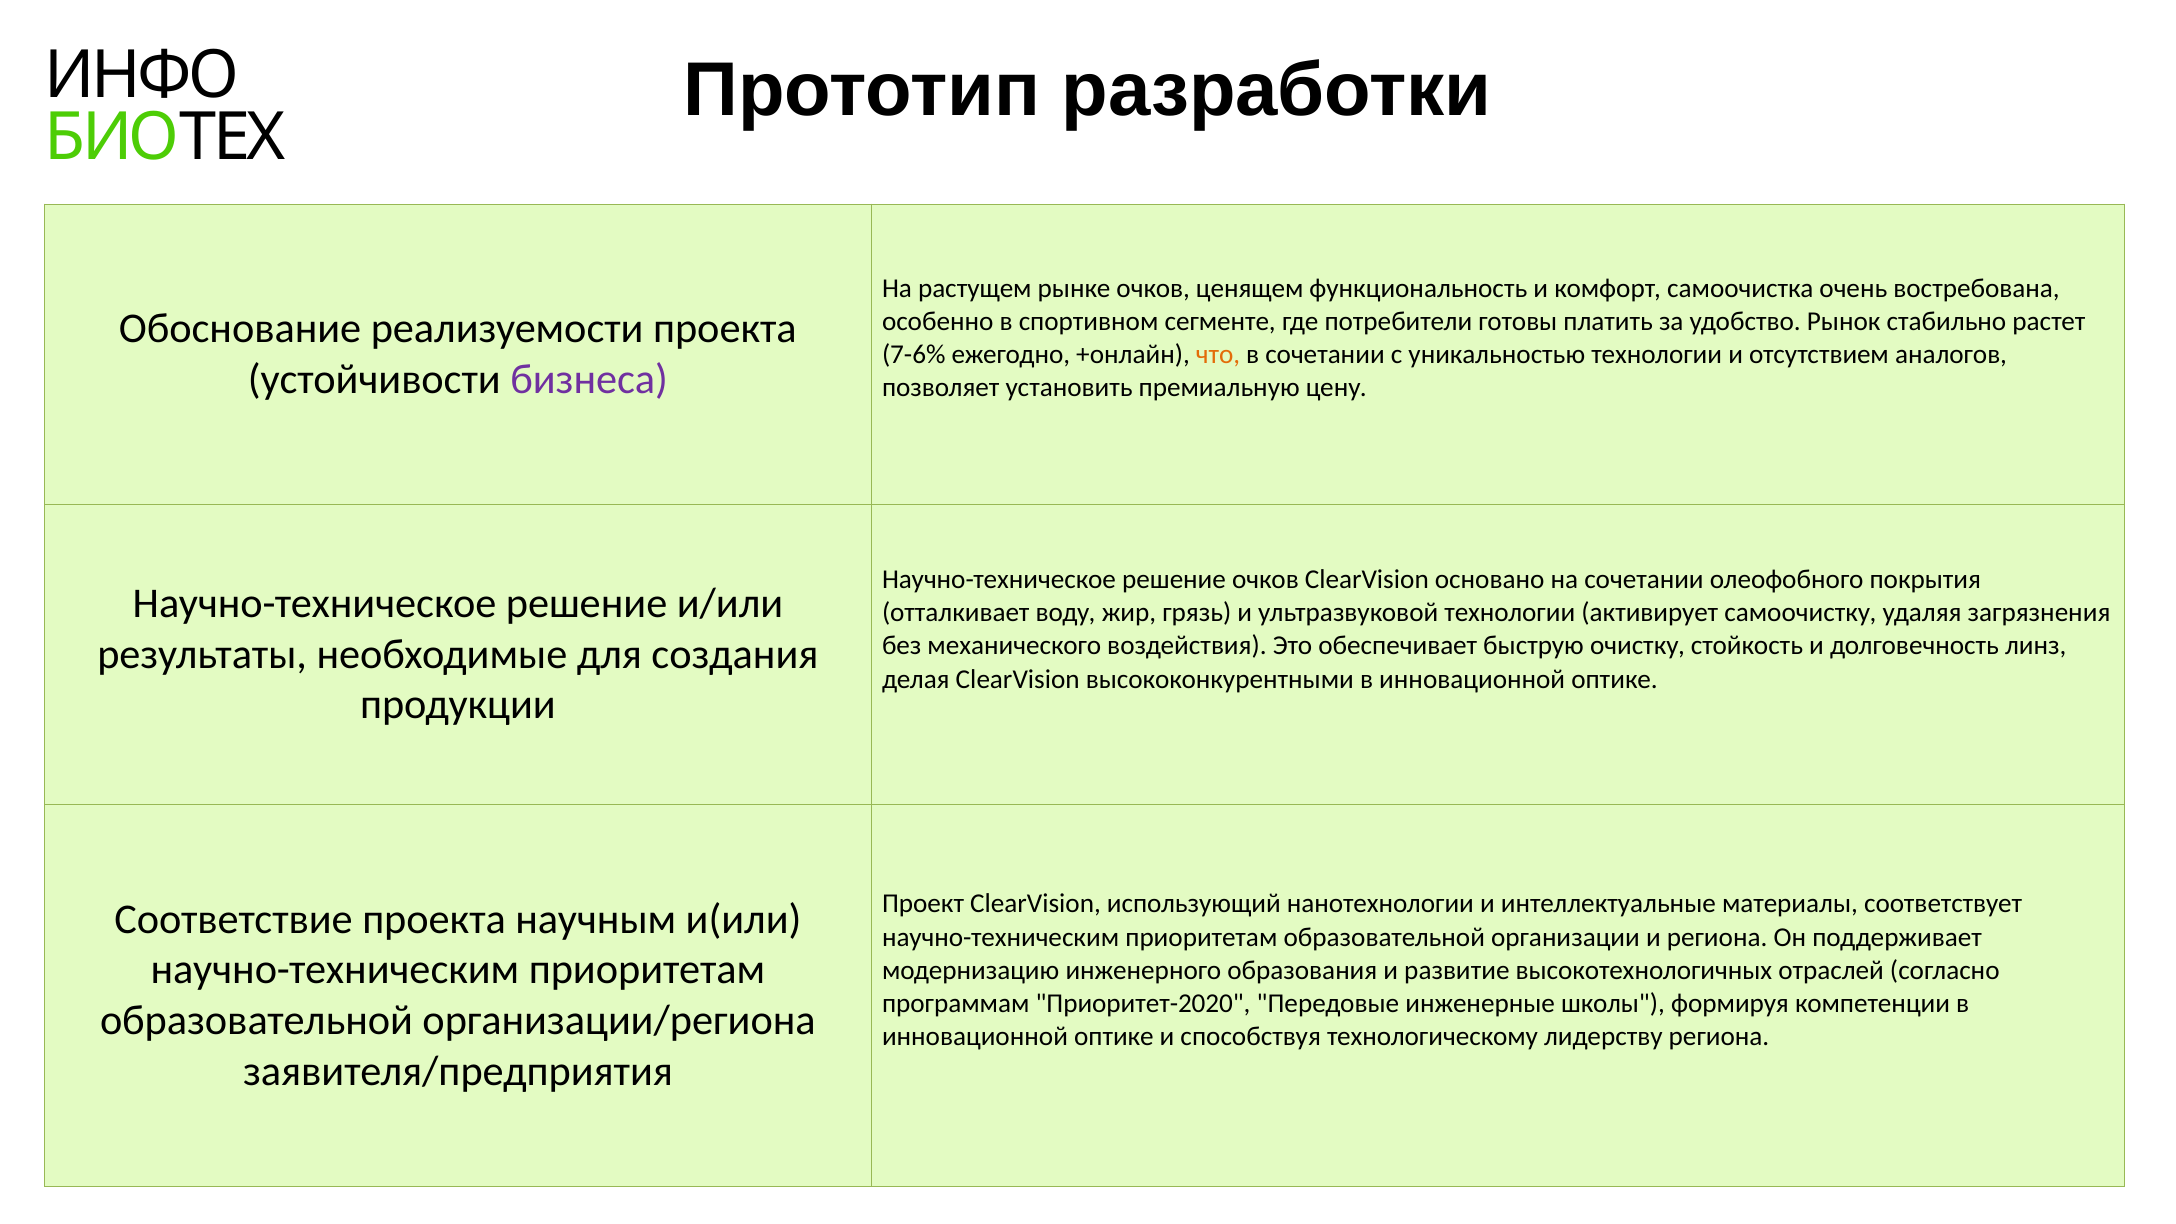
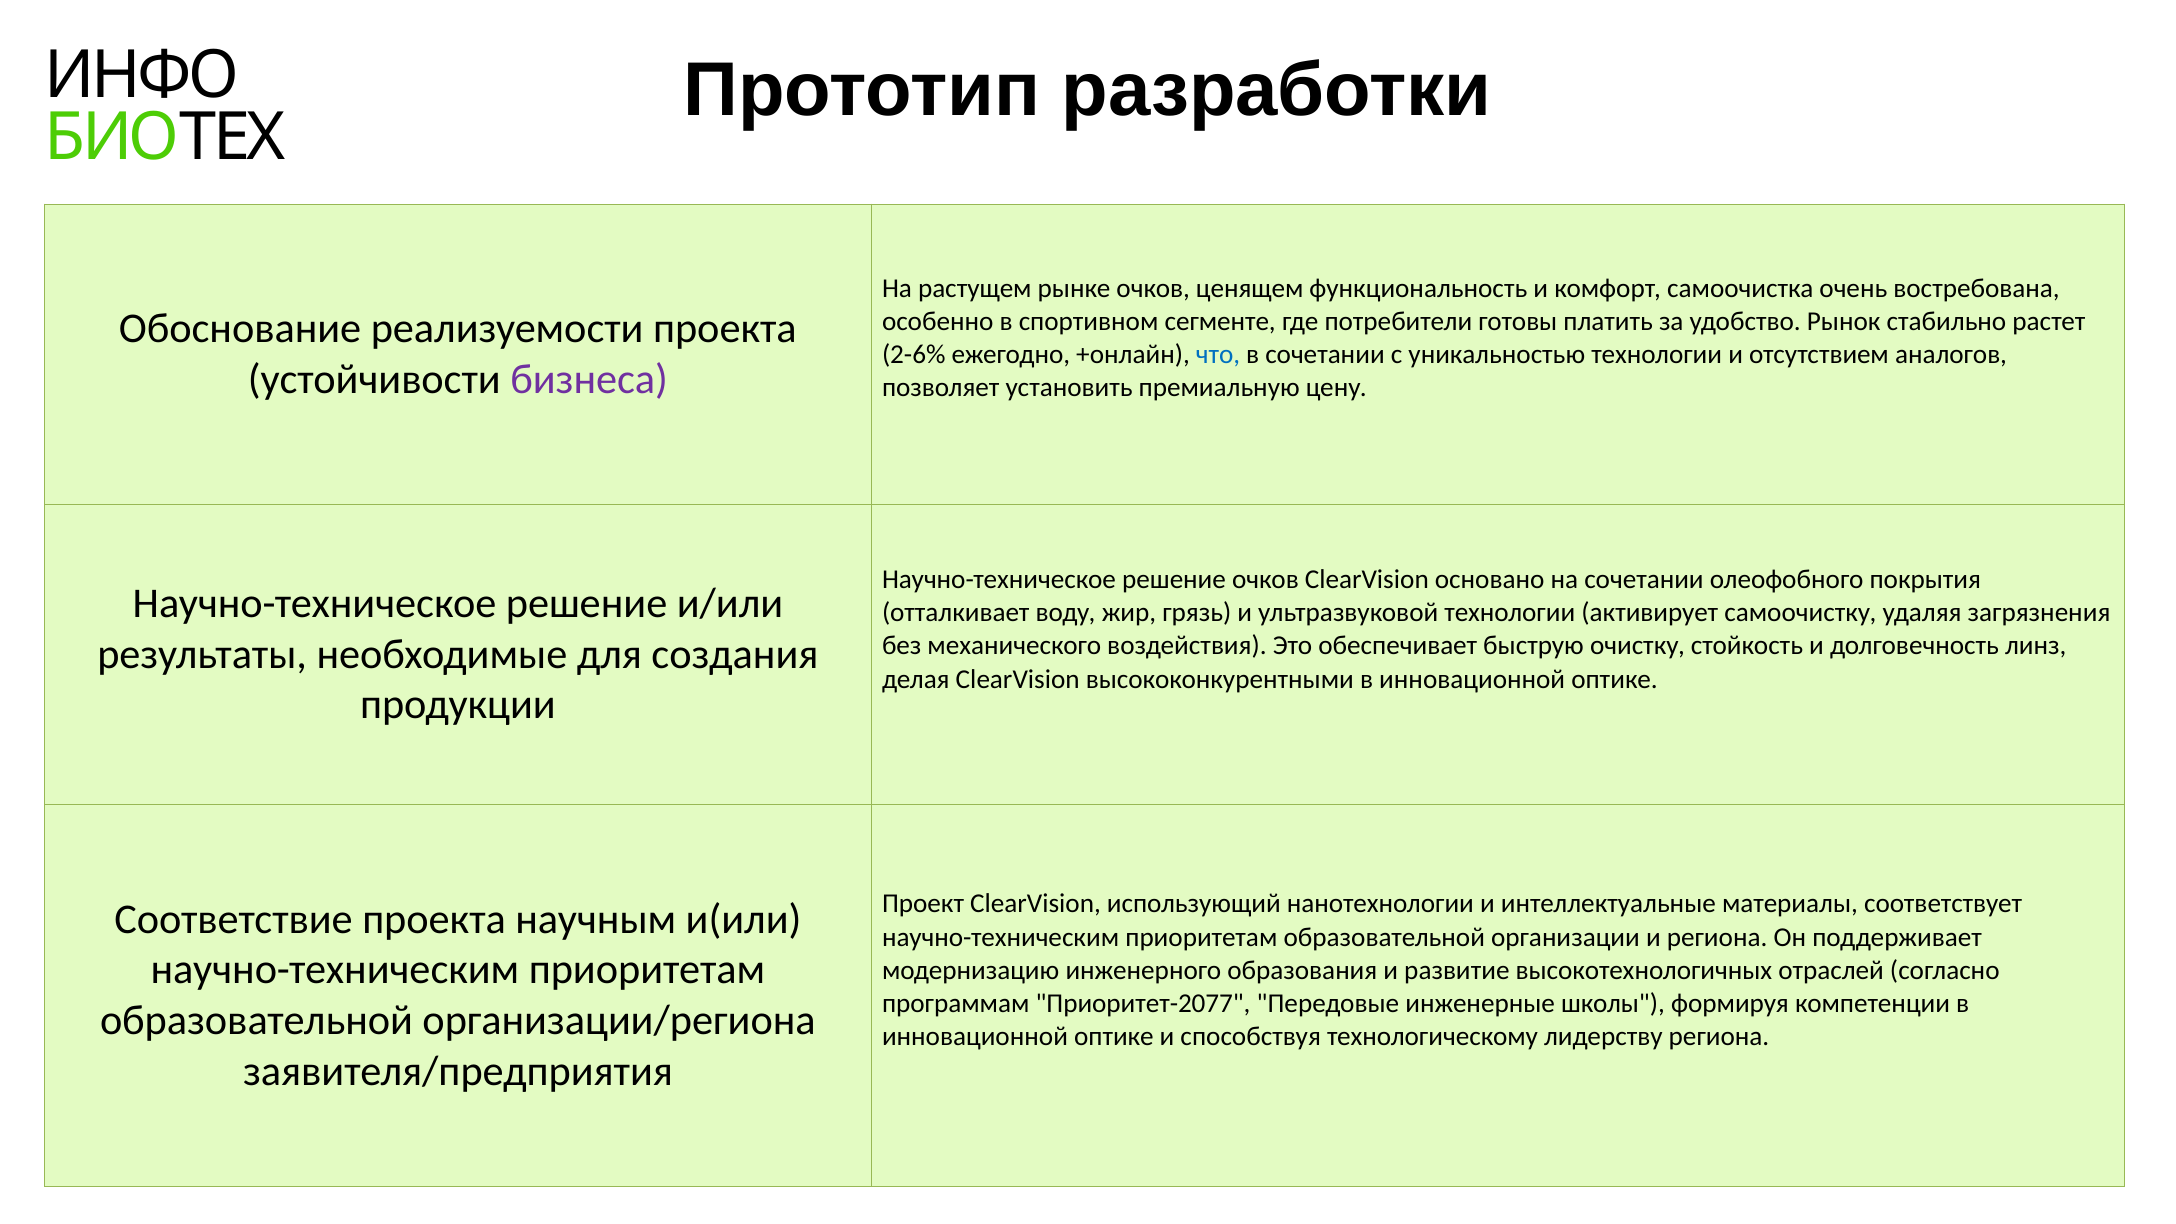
7-6%: 7-6% -> 2-6% (914, 355)
что colour: orange -> blue (1218, 355)
Приоритет-2020: Приоритет-2020 -> Приоритет-2077 (1143, 1003)
